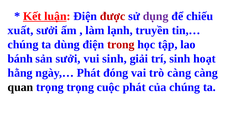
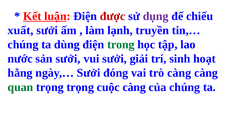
trong colour: red -> green (121, 44)
bánh: bánh -> nước (20, 59)
vui sinh: sinh -> sưởi (115, 59)
ngày,… Phát: Phát -> Sưởi (89, 73)
quan colour: black -> green (20, 87)
cuộc phát: phát -> càng (134, 87)
